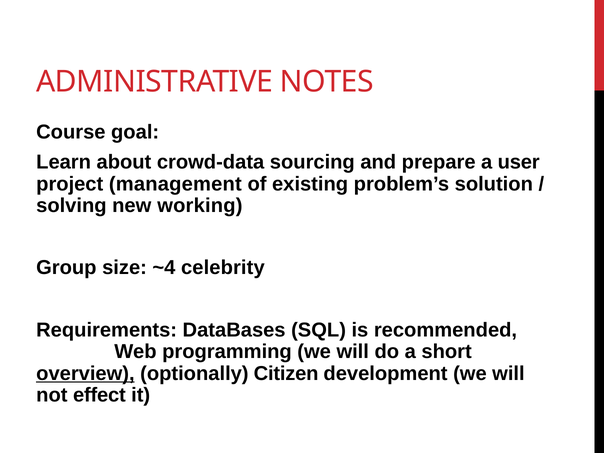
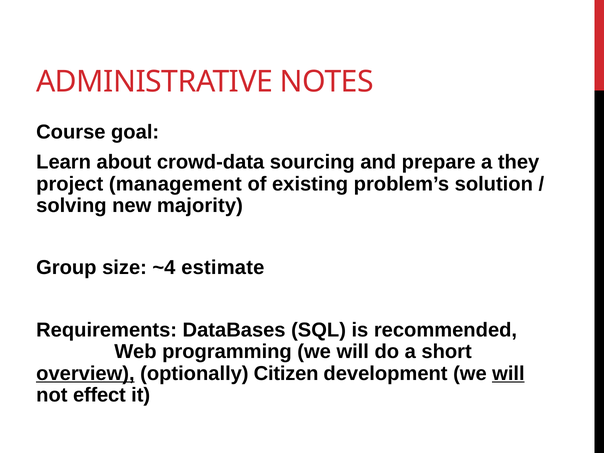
user: user -> they (519, 162)
working: working -> majority (200, 206)
celebrity: celebrity -> estimate (223, 268)
will underline: none -> present (508, 373)
